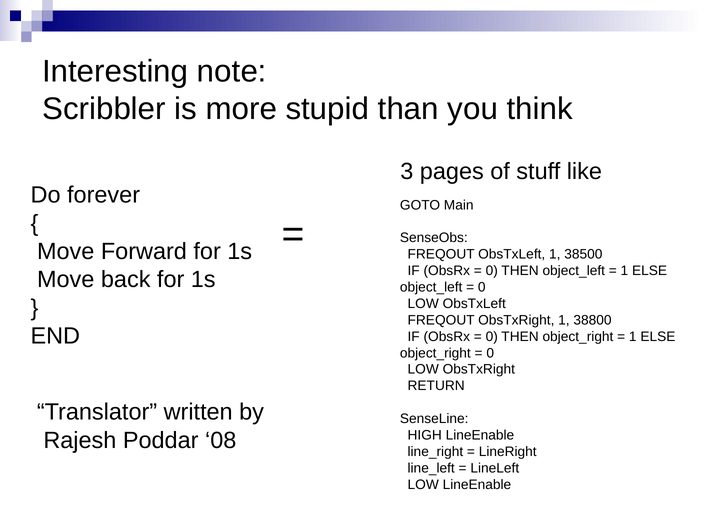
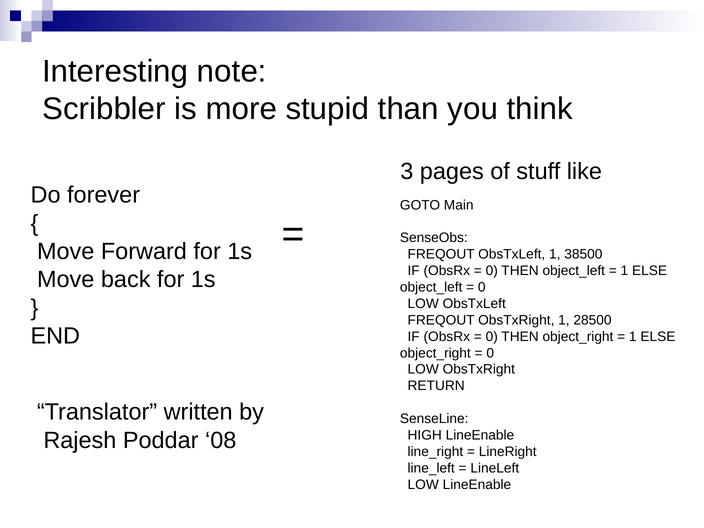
38800: 38800 -> 28500 (592, 320)
